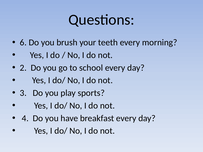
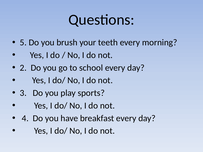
6: 6 -> 5 (23, 43)
